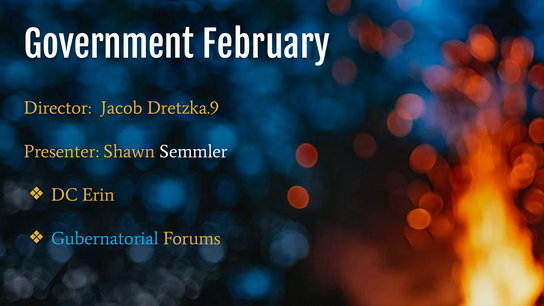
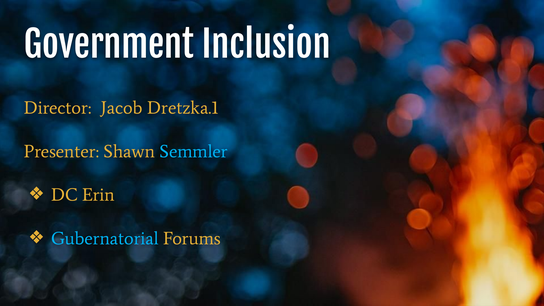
February: February -> Inclusion (266, 46)
Dretzka.9: Dretzka.9 -> Dretzka.1 (183, 108)
Semmler colour: white -> light blue (194, 151)
